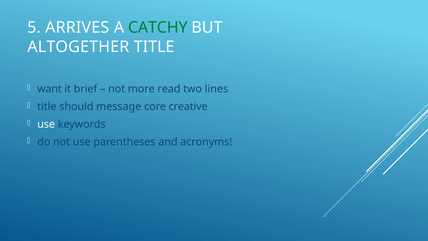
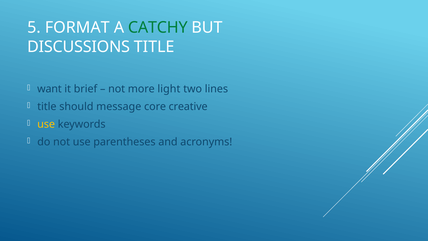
ARRIVES: ARRIVES -> FORMAT (77, 28)
ALTOGETHER: ALTOGETHER -> DISCUSSIONS (79, 47)
read: read -> light (169, 89)
use colour: white -> yellow (46, 124)
